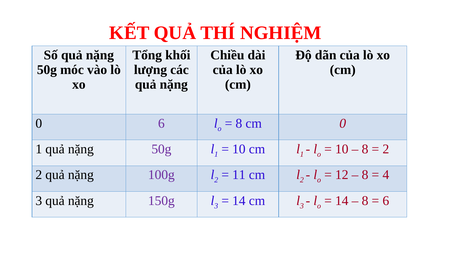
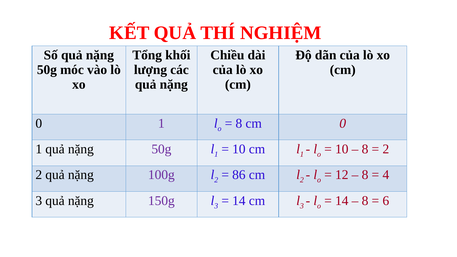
6: 6 -> 1 (161, 123)
11: 11 -> 86 (239, 175)
